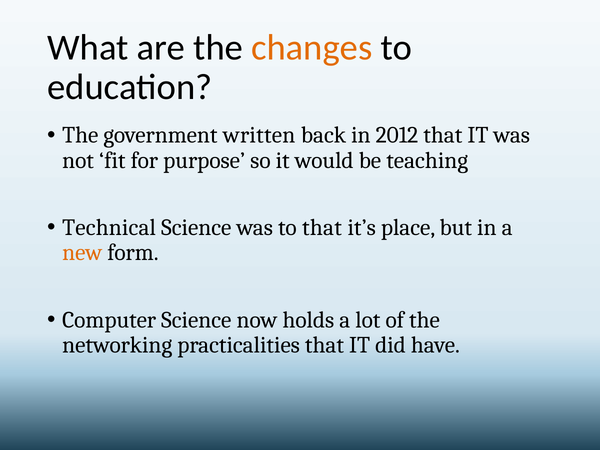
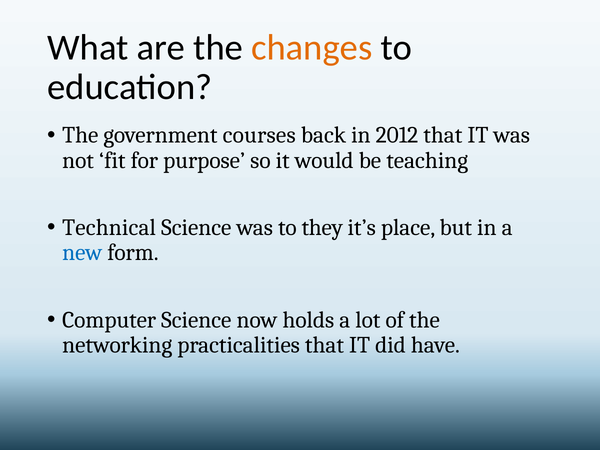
written: written -> courses (259, 135)
to that: that -> they (322, 228)
new colour: orange -> blue (82, 253)
